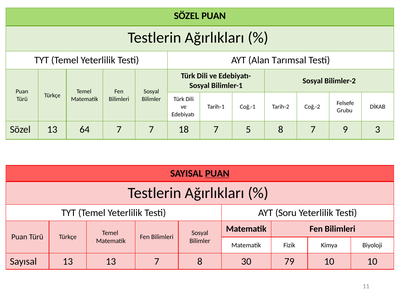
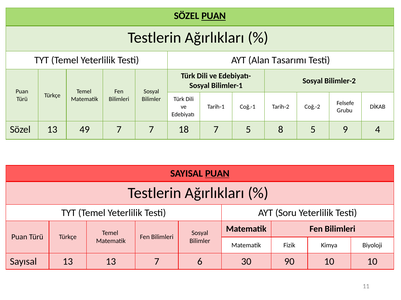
PUAN underline: none -> present (214, 16)
Tarımsal: Tarımsal -> Tasarımı (289, 60)
64: 64 -> 49 (85, 130)
8 7: 7 -> 5 (313, 130)
3: 3 -> 4 (378, 130)
7 8: 8 -> 6 (200, 262)
79: 79 -> 90 (289, 262)
